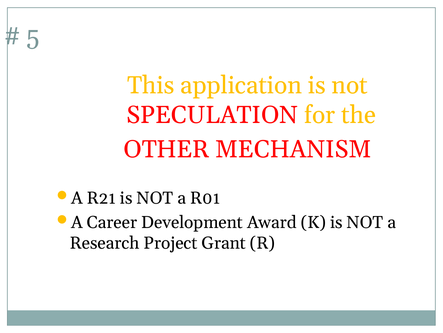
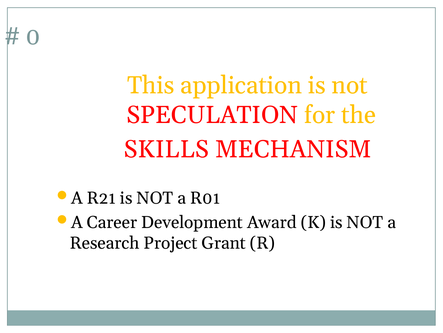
5: 5 -> 0 (33, 36)
OTHER: OTHER -> SKILLS (166, 149)
